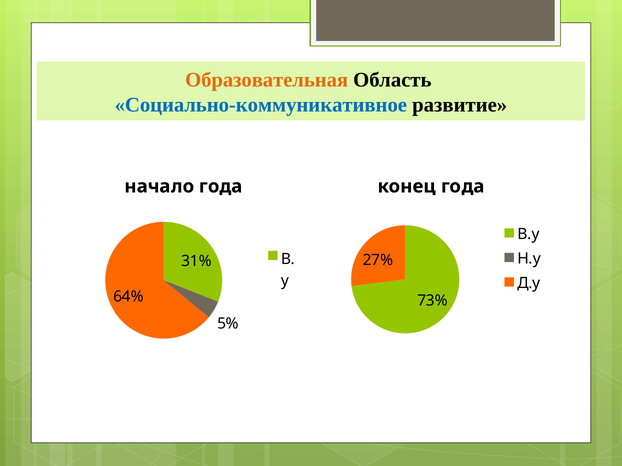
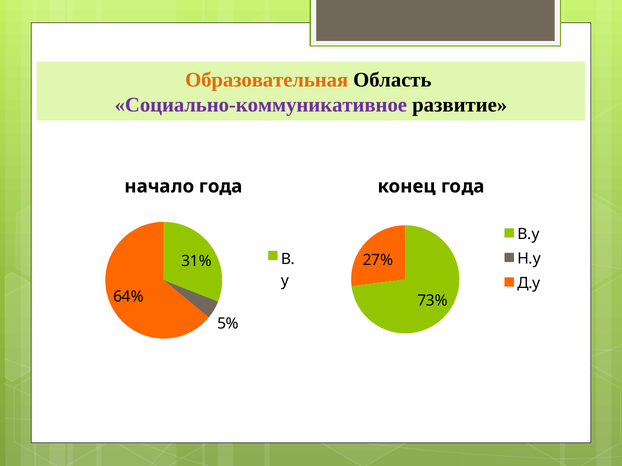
Социально-коммуникативное colour: blue -> purple (261, 105)
